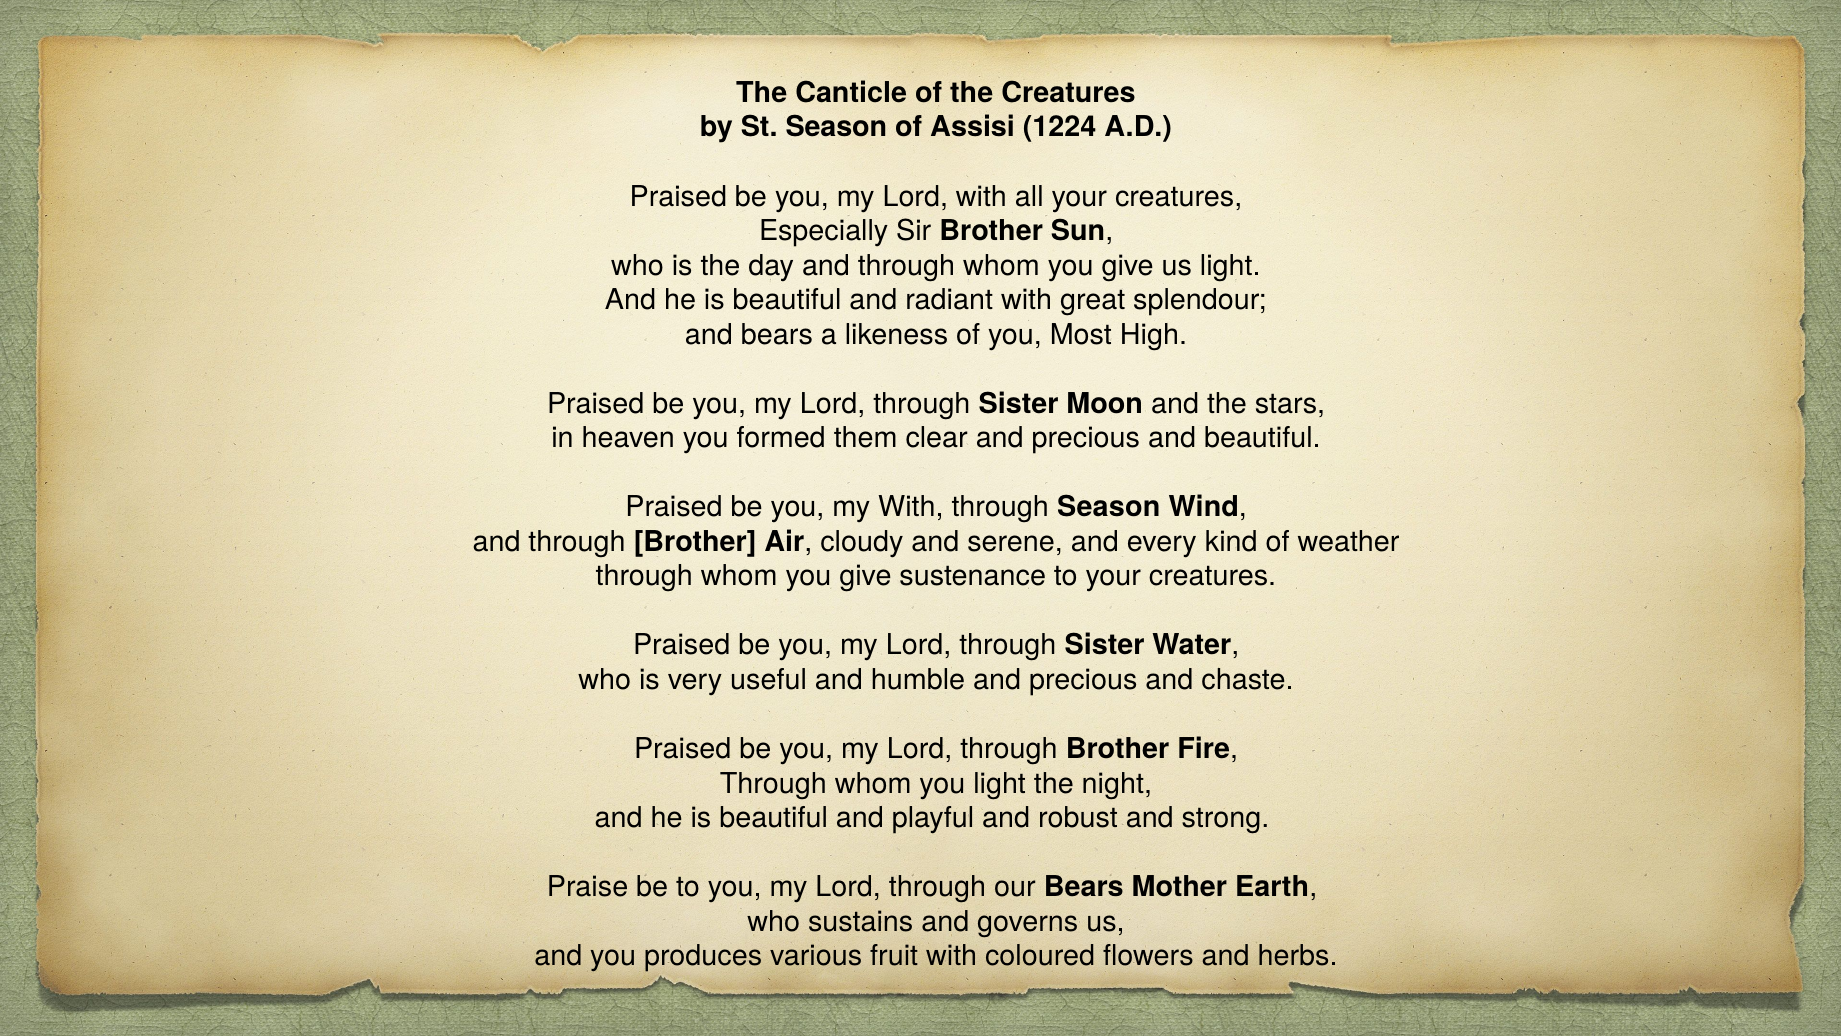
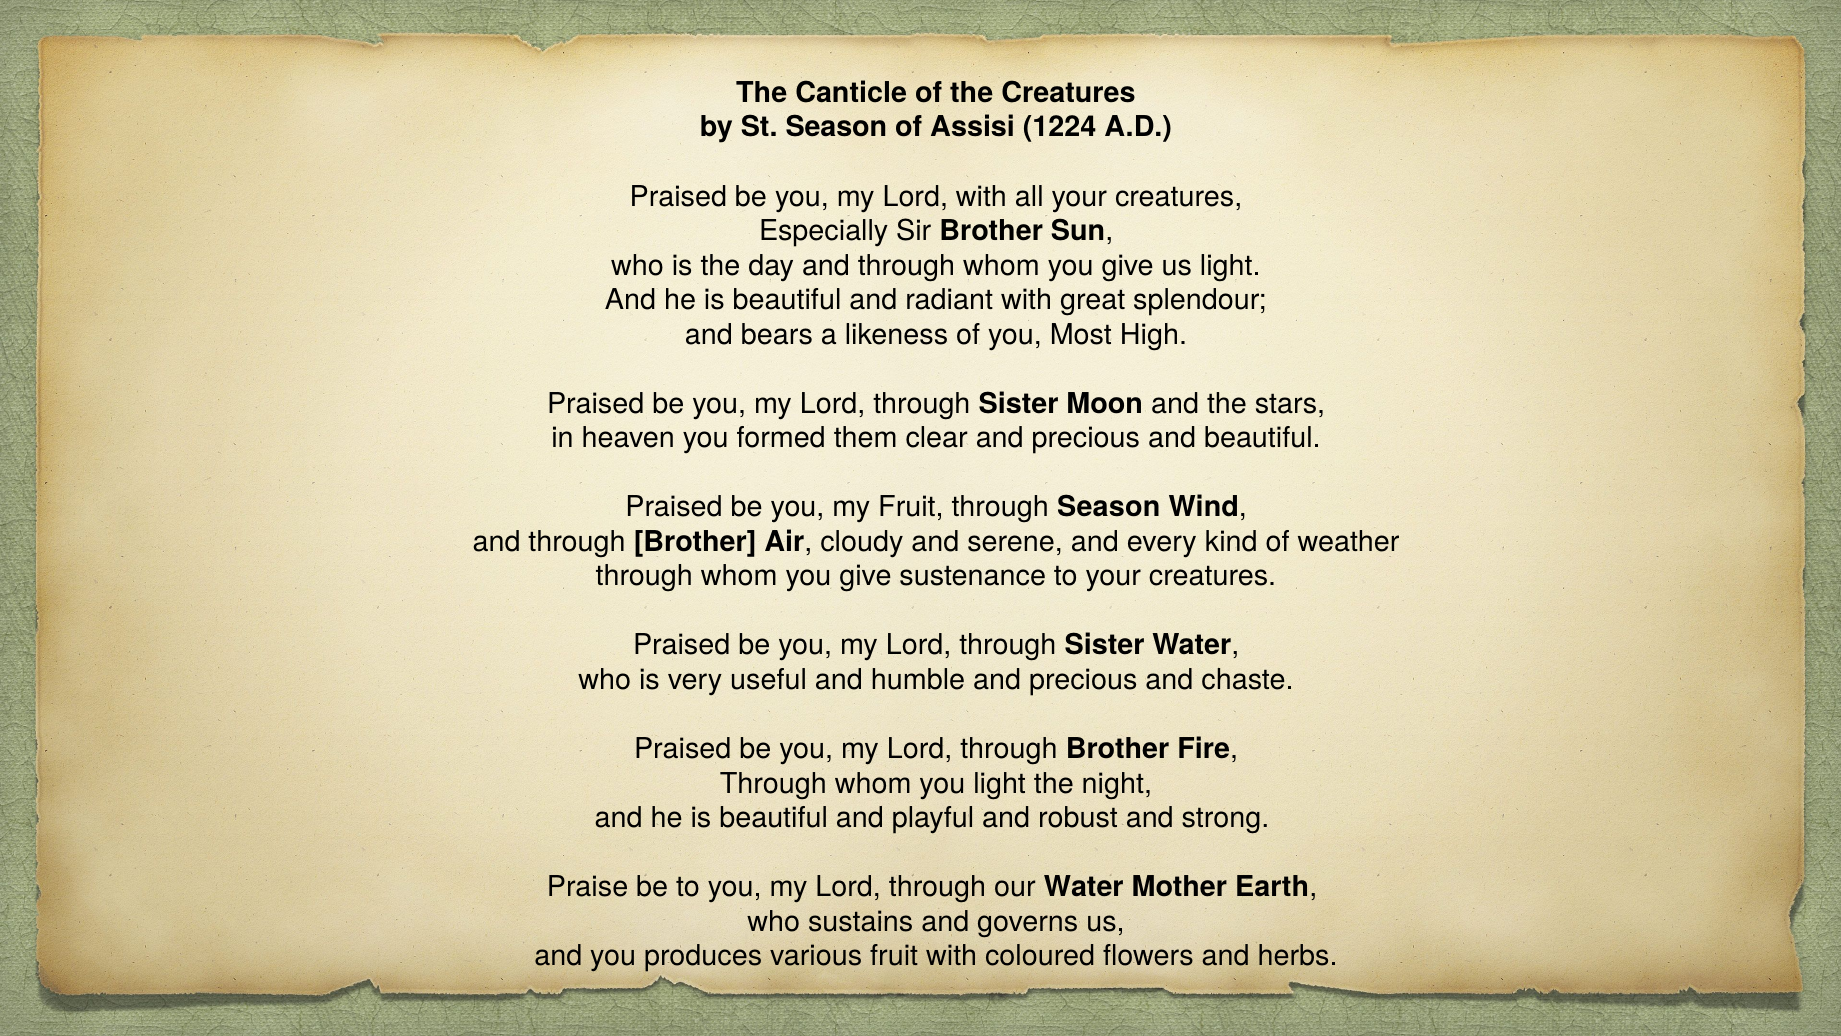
my With: With -> Fruit (911, 507)
our Bears: Bears -> Water (1084, 887)
